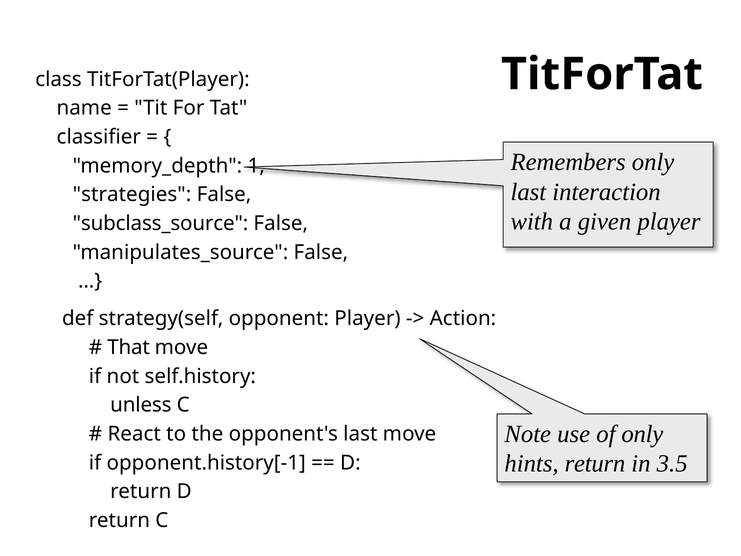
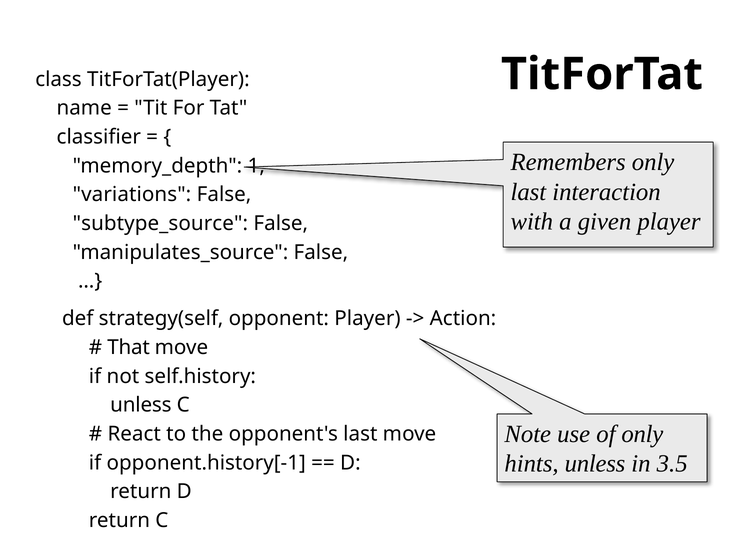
strategies: strategies -> variations (132, 195)
subclass_source: subclass_source -> subtype_source (160, 223)
hints return: return -> unless (595, 464)
